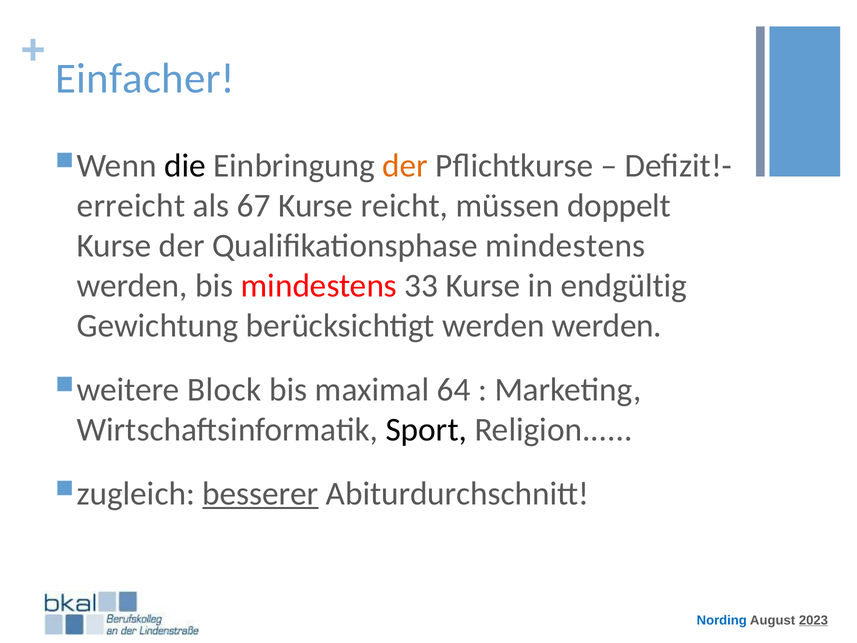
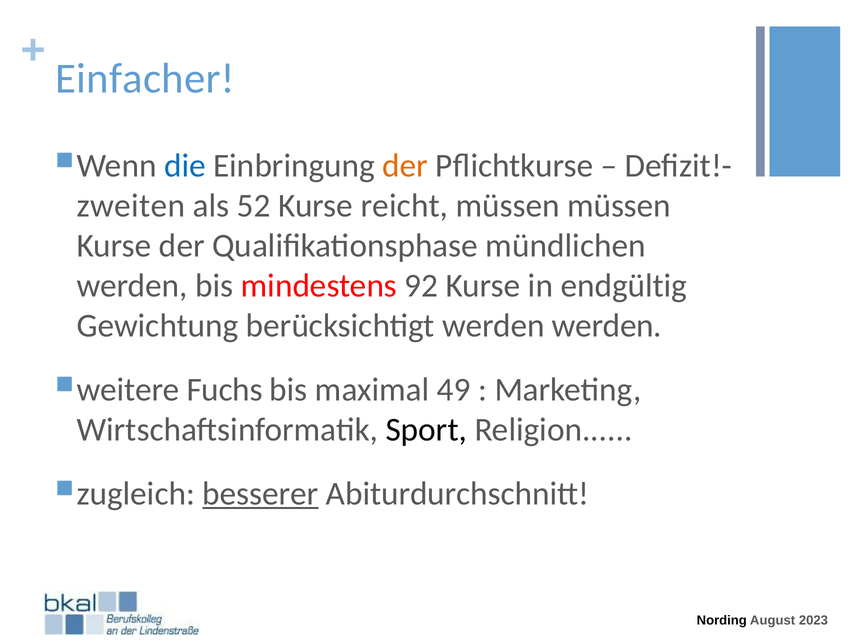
die colour: black -> blue (185, 166)
erreicht: erreicht -> zweiten (131, 206)
67: 67 -> 52 (254, 206)
müssen doppelt: doppelt -> müssen (619, 206)
Qualifikationsphase mindestens: mindestens -> mündlichen (566, 246)
33: 33 -> 92 (421, 286)
Block: Block -> Fuchs (225, 390)
64: 64 -> 49 (454, 390)
Nording colour: blue -> black (722, 620)
2023 underline: present -> none (813, 620)
